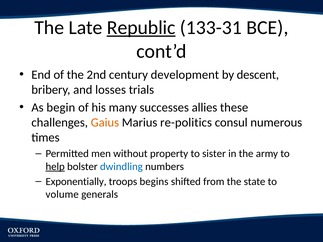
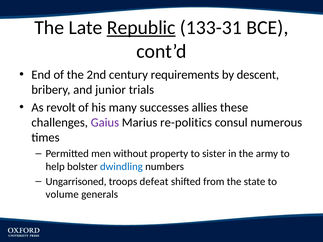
development: development -> requirements (185, 75)
losses: losses -> junior (111, 90)
begin: begin -> revolt (61, 108)
Gaius colour: orange -> purple (105, 123)
help underline: present -> none (55, 167)
Exponentially: Exponentially -> Ungarrisoned (76, 182)
begins: begins -> defeat (154, 182)
